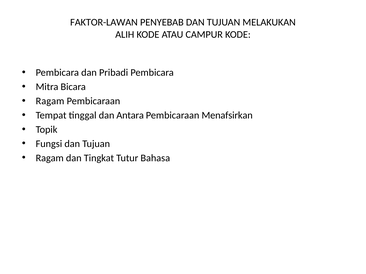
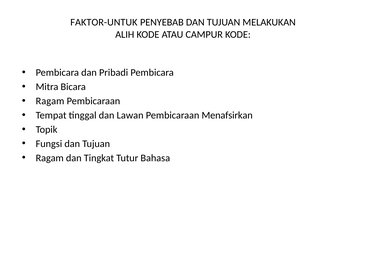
FAKTOR-LAWAN: FAKTOR-LAWAN -> FAKTOR-UNTUK (104, 22)
Antara: Antara -> Lawan (130, 115)
